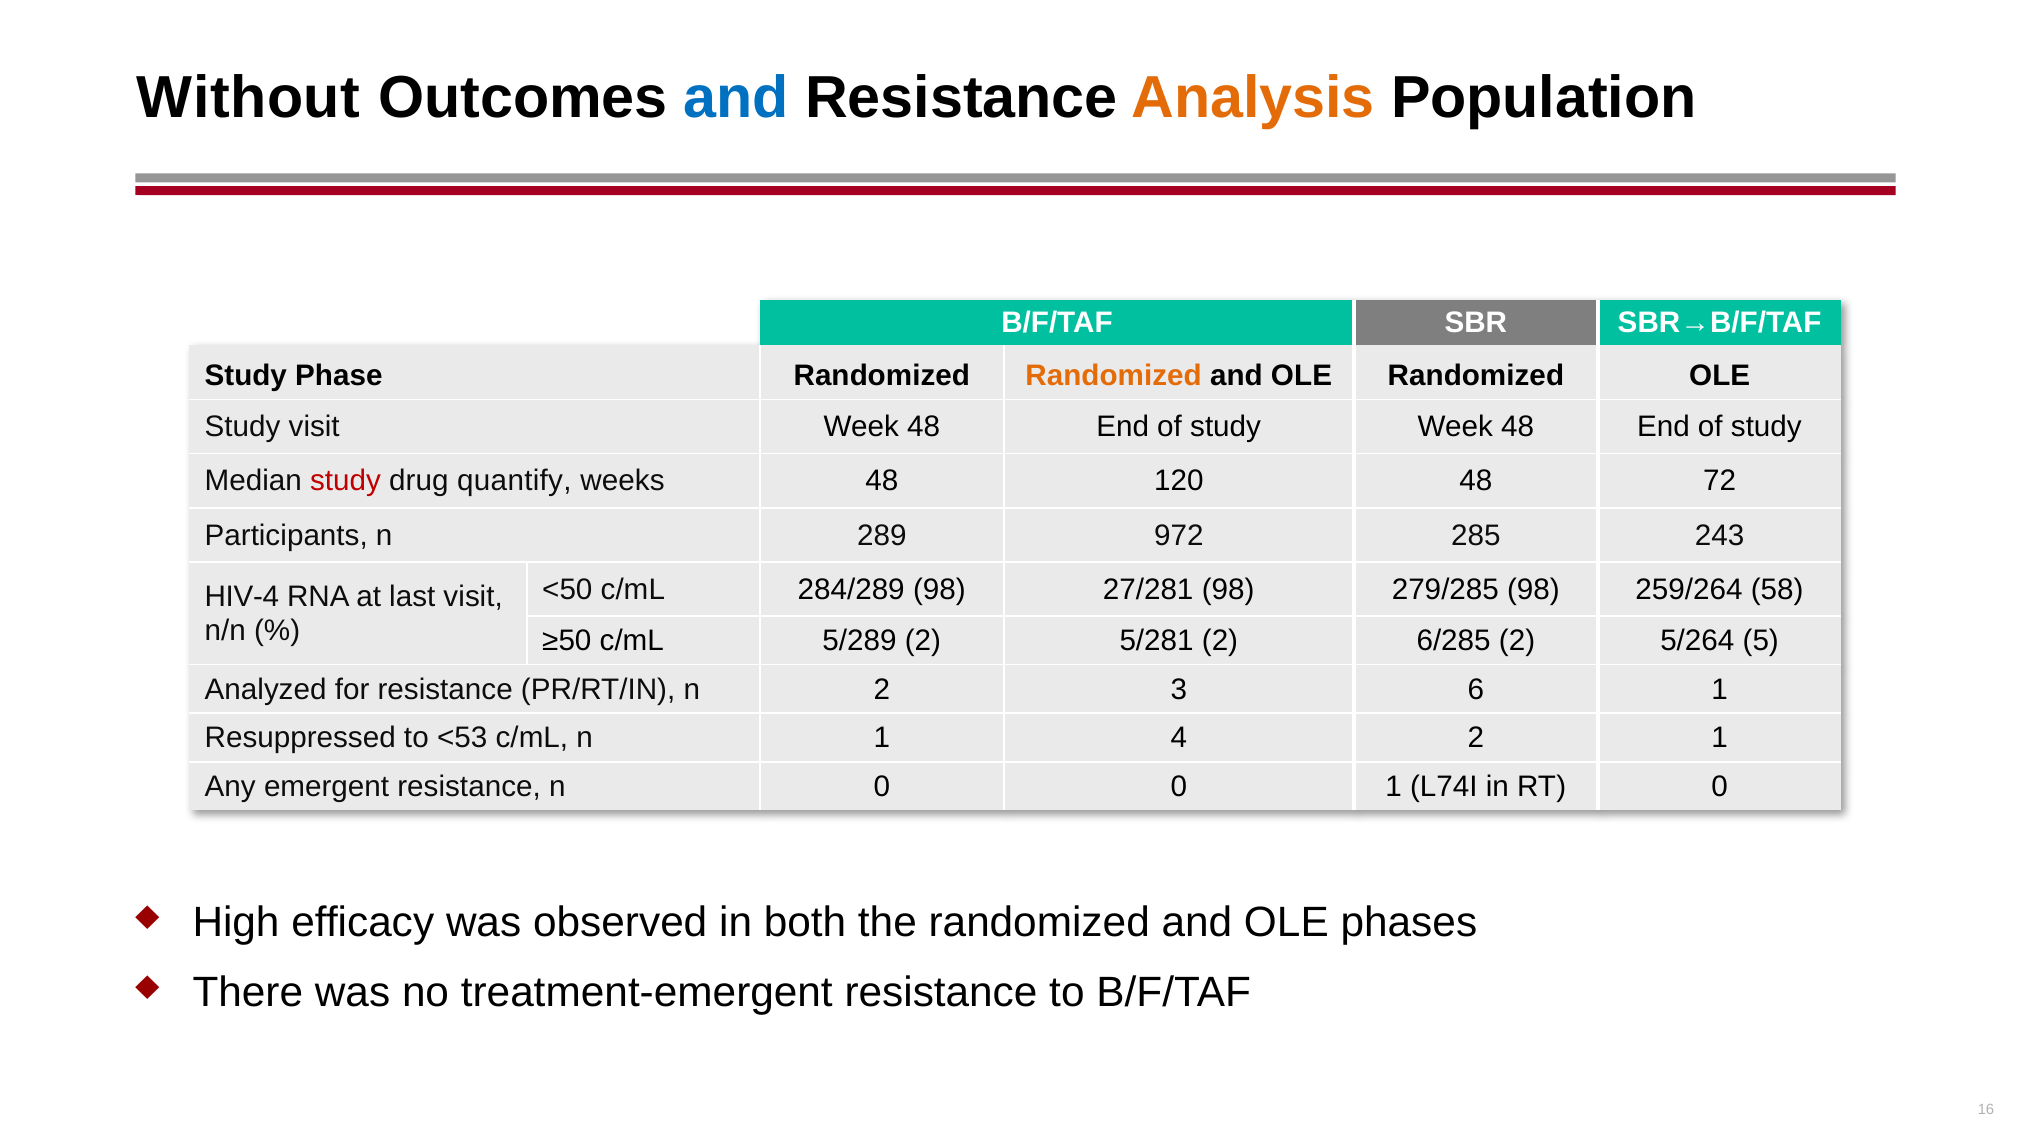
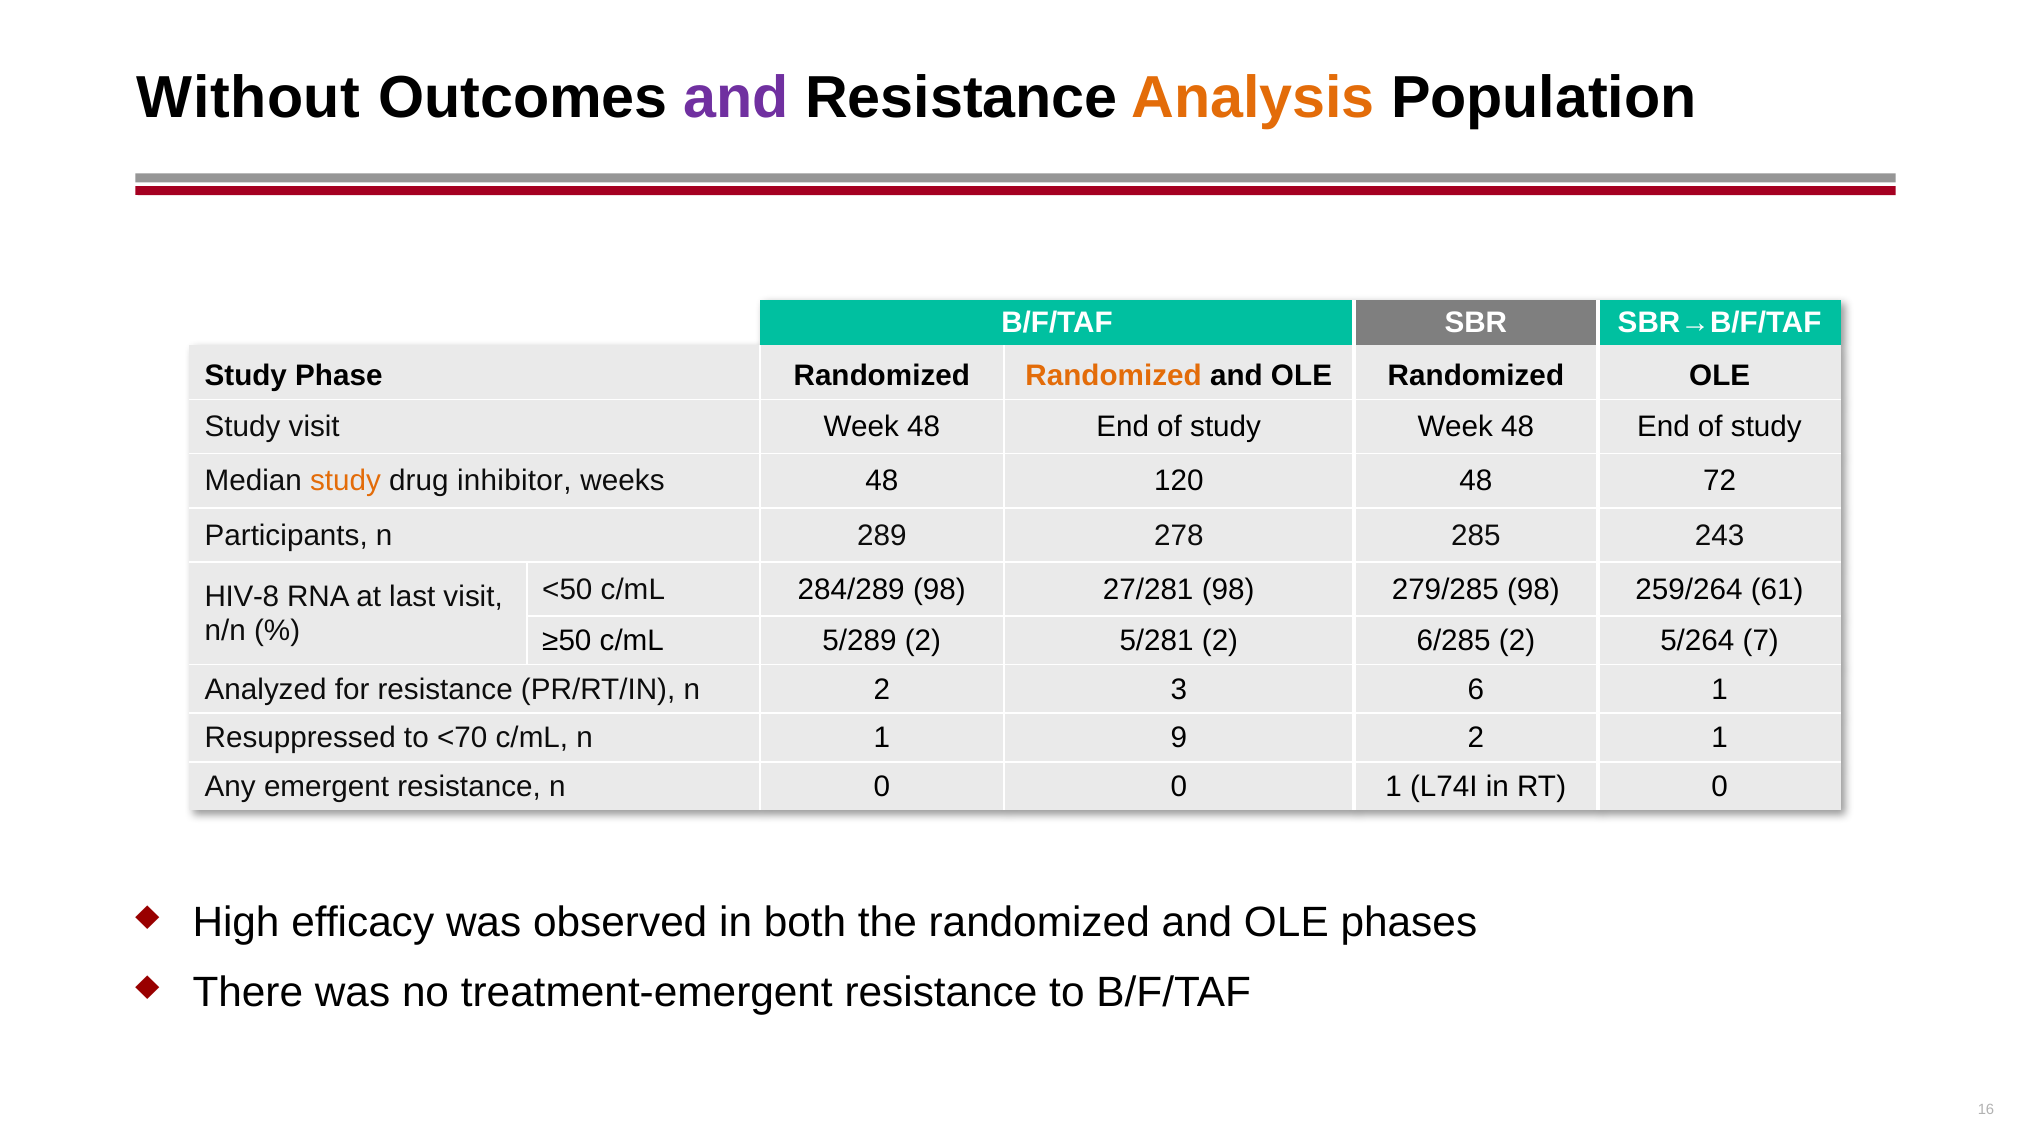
and colour: blue -> purple (736, 98)
study colour: red -> orange (346, 481)
quantify: quantify -> inhibitor (514, 481)
972: 972 -> 278 (1179, 535)
58: 58 -> 61 (1777, 589)
HIV-4: HIV-4 -> HIV-8 (242, 597)
5: 5 -> 7 (1761, 640)
<53: <53 -> <70 (462, 738)
4: 4 -> 9 (1179, 738)
